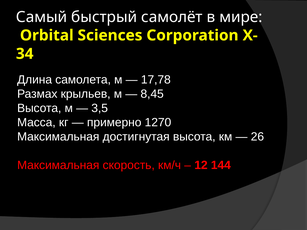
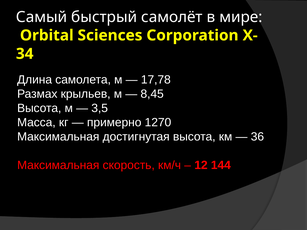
26: 26 -> 36 (257, 137)
